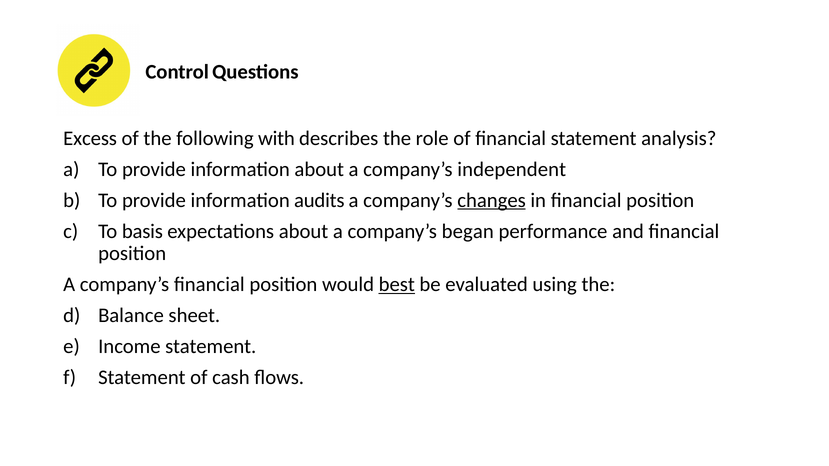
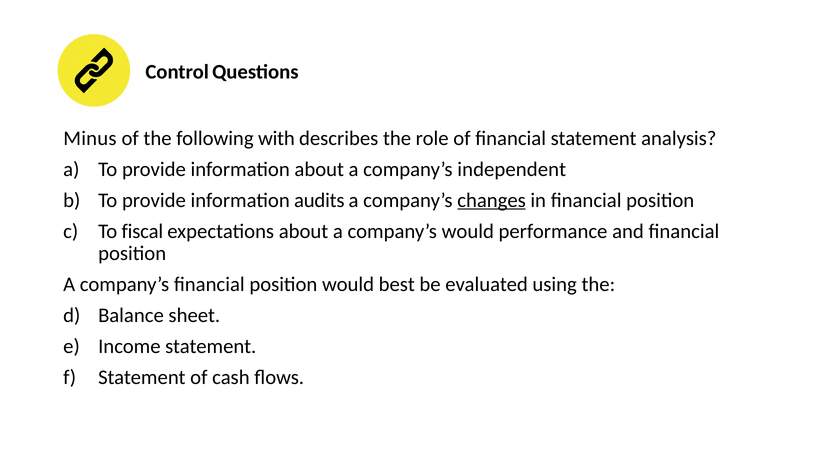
Excess: Excess -> Minus (90, 138)
basis: basis -> fiscal (142, 231)
company’s began: began -> would (468, 231)
best underline: present -> none (397, 285)
